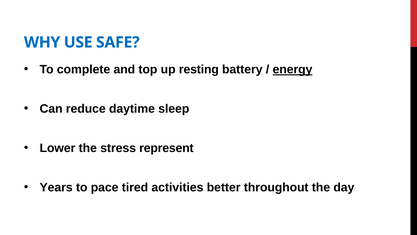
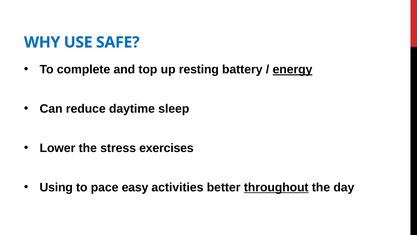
represent: represent -> exercises (166, 148)
Years: Years -> Using (56, 187)
tired: tired -> easy (135, 187)
throughout underline: none -> present (276, 187)
